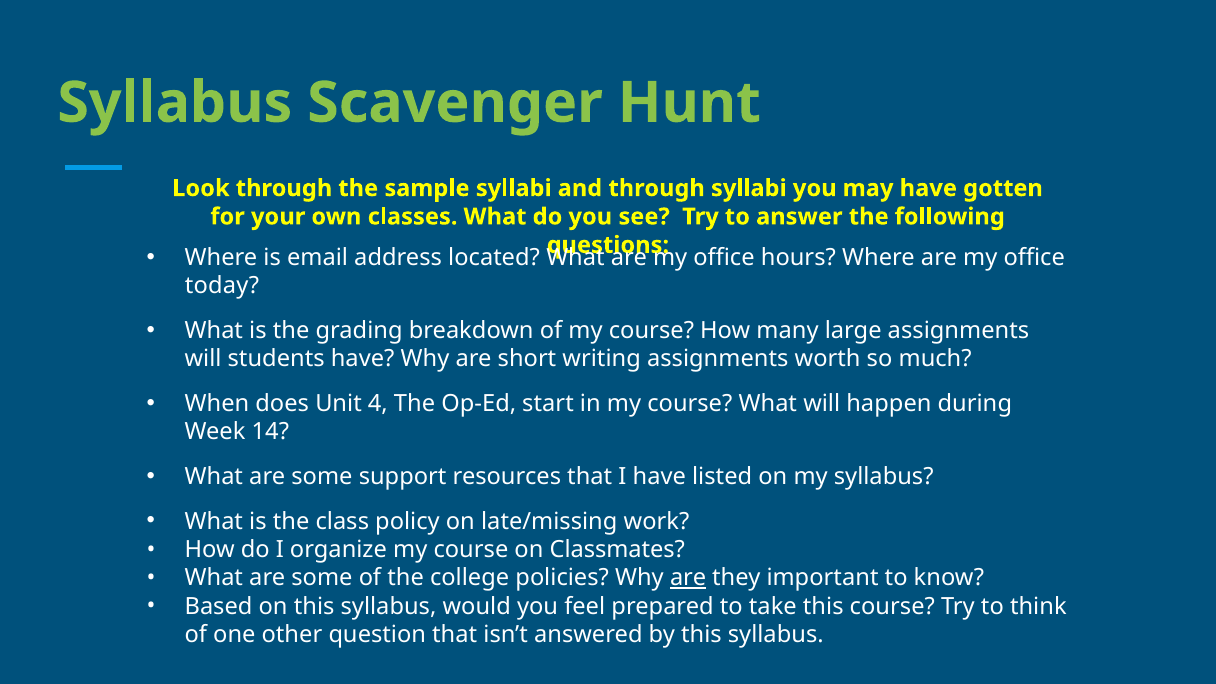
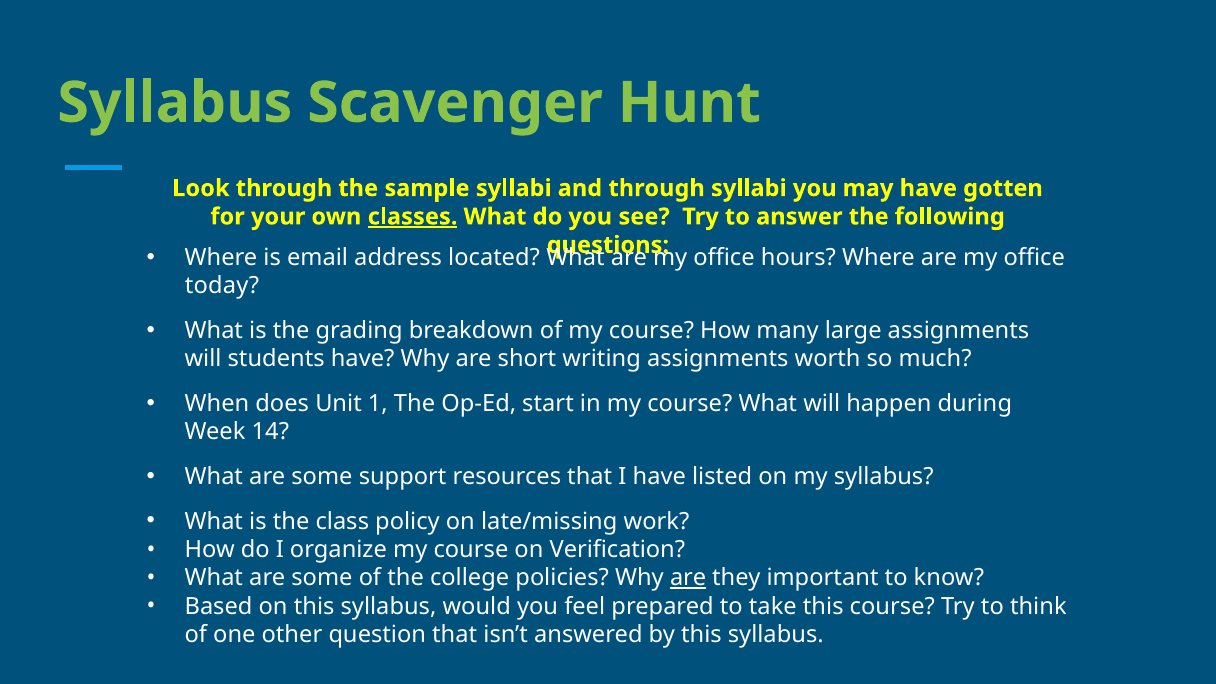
classes underline: none -> present (413, 217)
4: 4 -> 1 (378, 404)
Classmates: Classmates -> Verification (617, 550)
